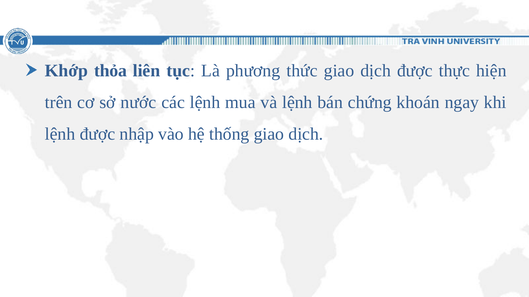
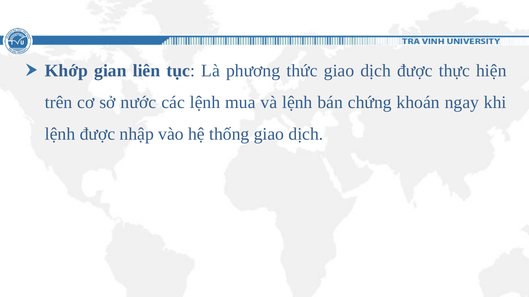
thỏa: thỏa -> gian (110, 71)
